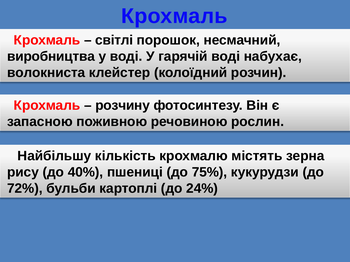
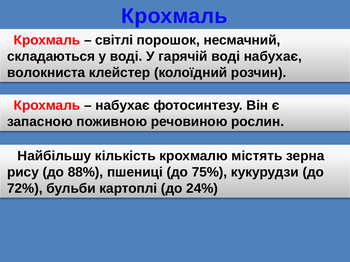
виробництва: виробництва -> складаються (51, 57)
розчину: розчину -> набухає (123, 106)
40%: 40% -> 88% (86, 172)
